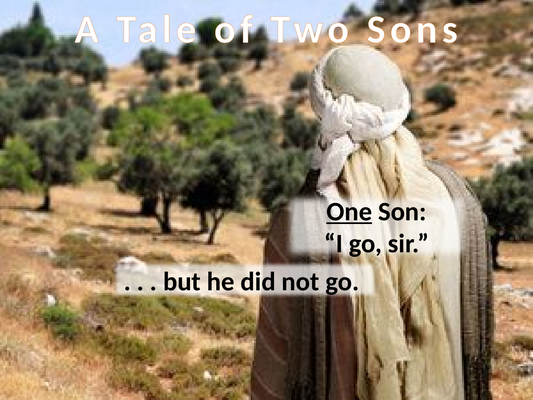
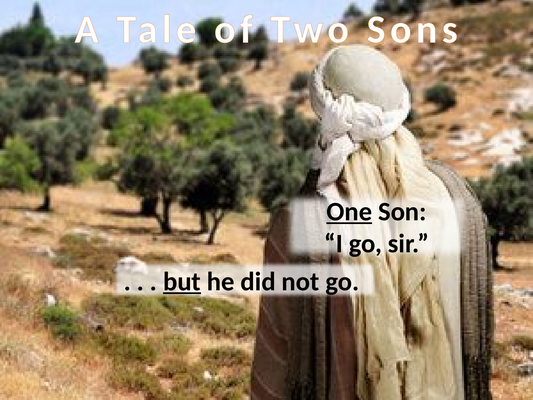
but underline: none -> present (182, 281)
